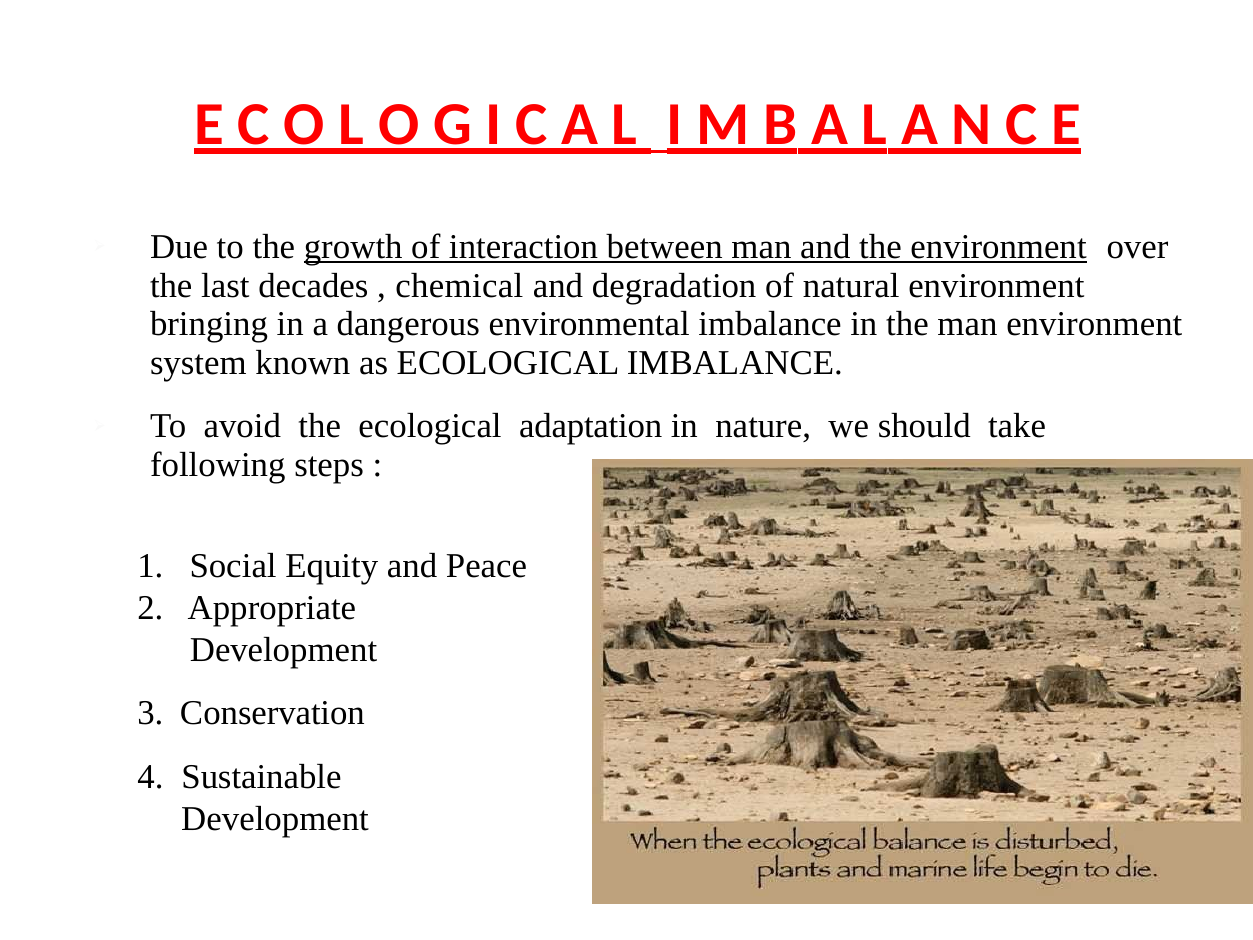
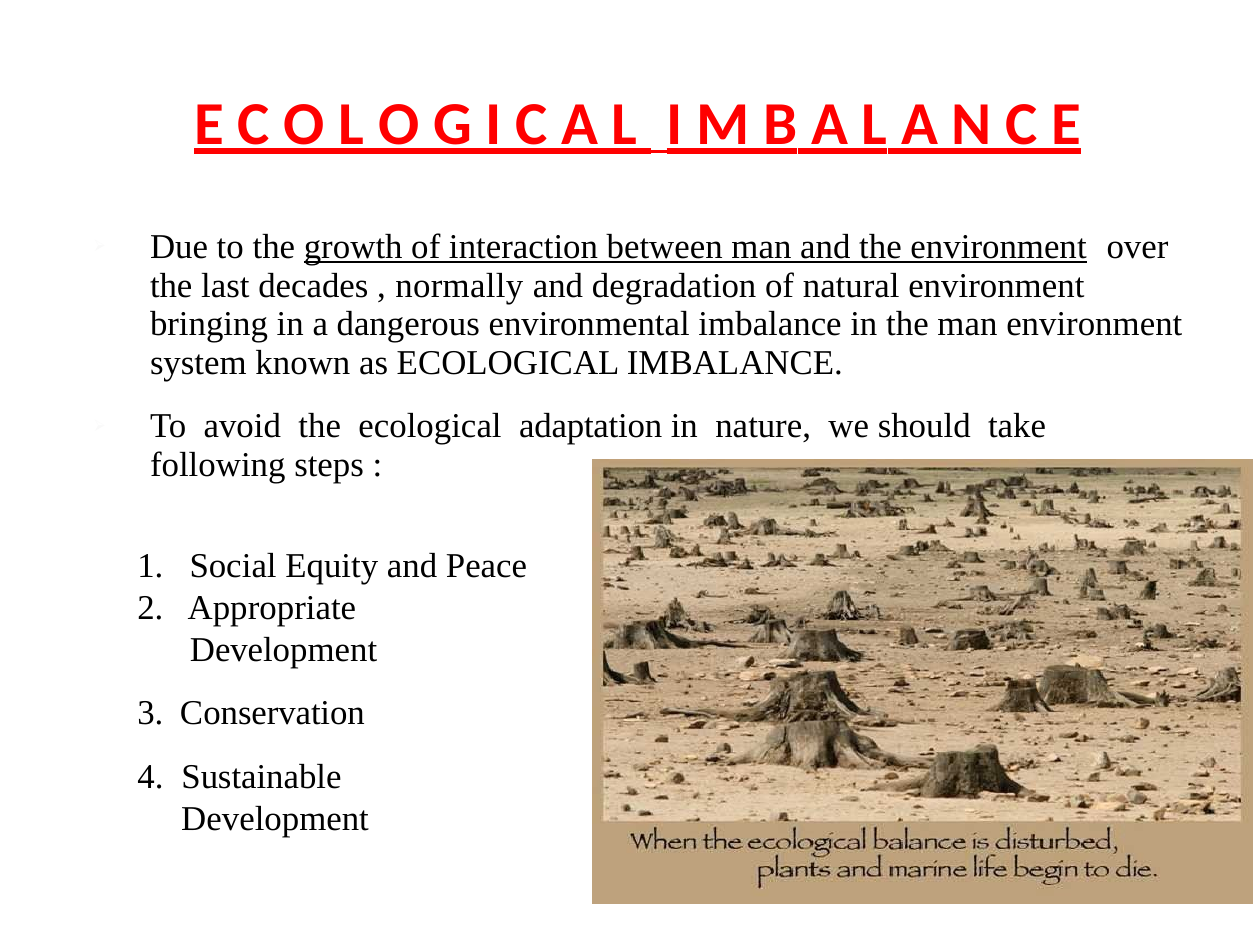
chemical: chemical -> normally (459, 286)
